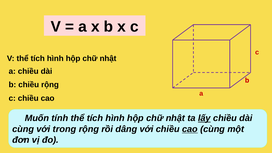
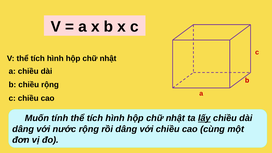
cùng: cùng -> dâng (23, 129)
trong: trong -> nước (64, 129)
cao underline: present -> none (190, 129)
